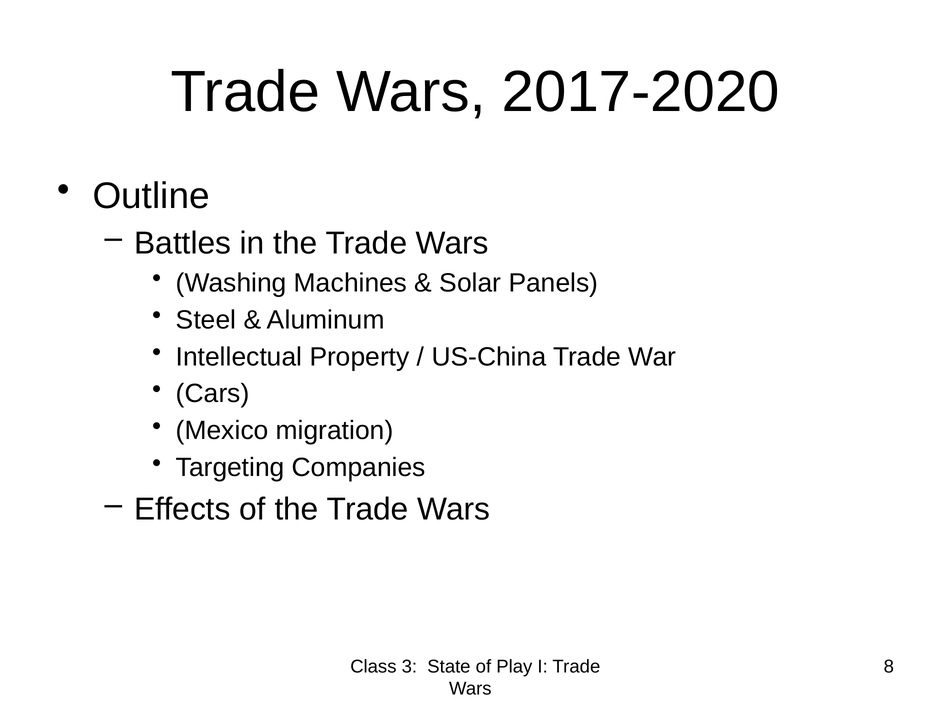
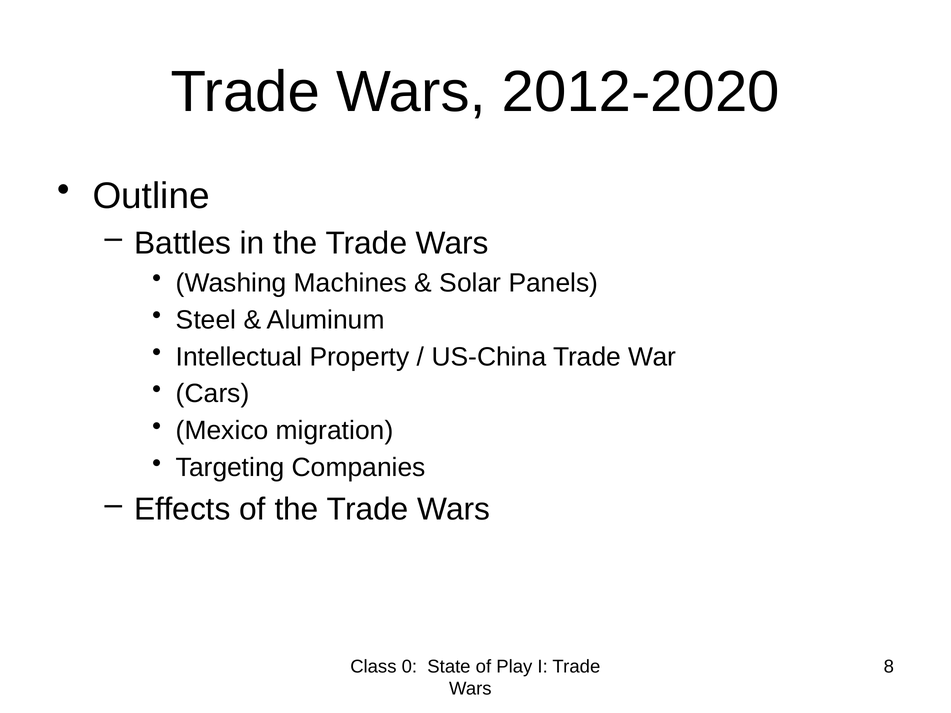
2017-2020: 2017-2020 -> 2012-2020 (641, 92)
3: 3 -> 0 (409, 667)
